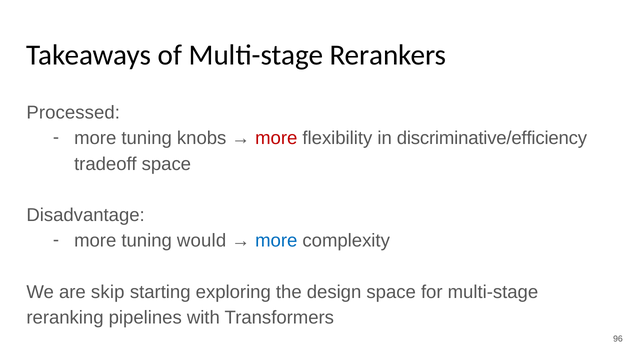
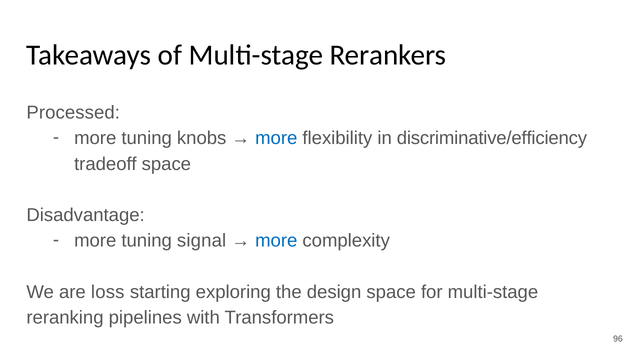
more colour: red -> blue (276, 138)
would: would -> signal (202, 241)
skip: skip -> loss (108, 292)
